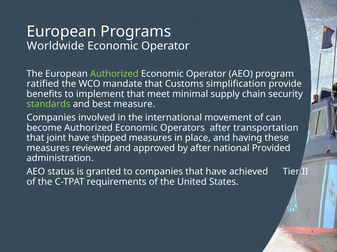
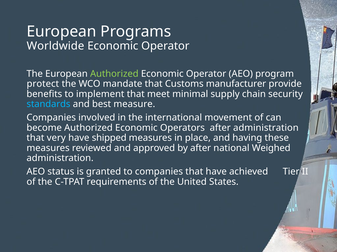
ratified: ratified -> protect (43, 84)
simplification: simplification -> manufacturer (236, 84)
standards colour: light green -> light blue (48, 104)
after transportation: transportation -> administration (266, 128)
joint: joint -> very (56, 138)
Provided: Provided -> Weighed (271, 148)
